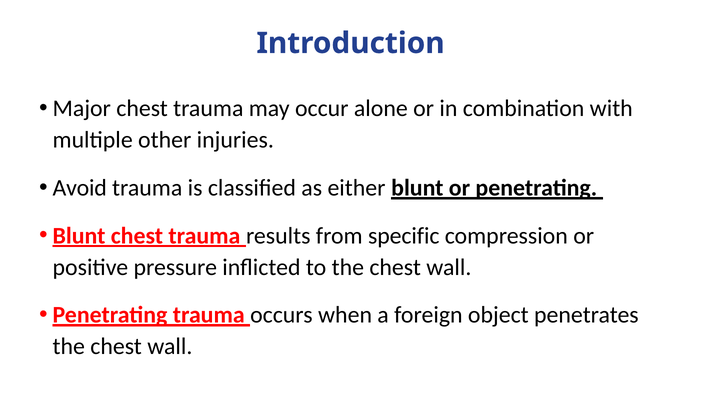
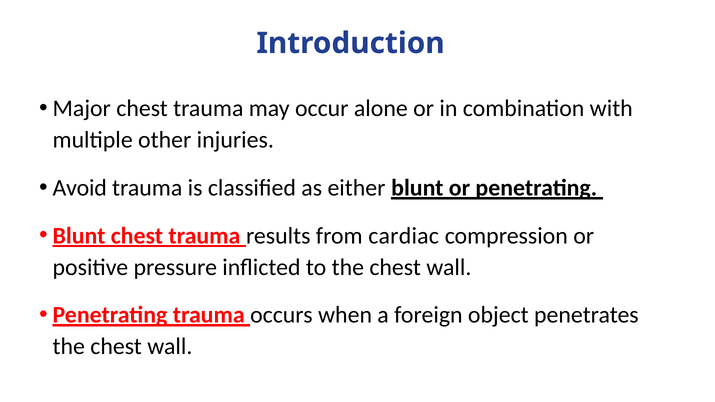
specific: specific -> cardiac (404, 236)
